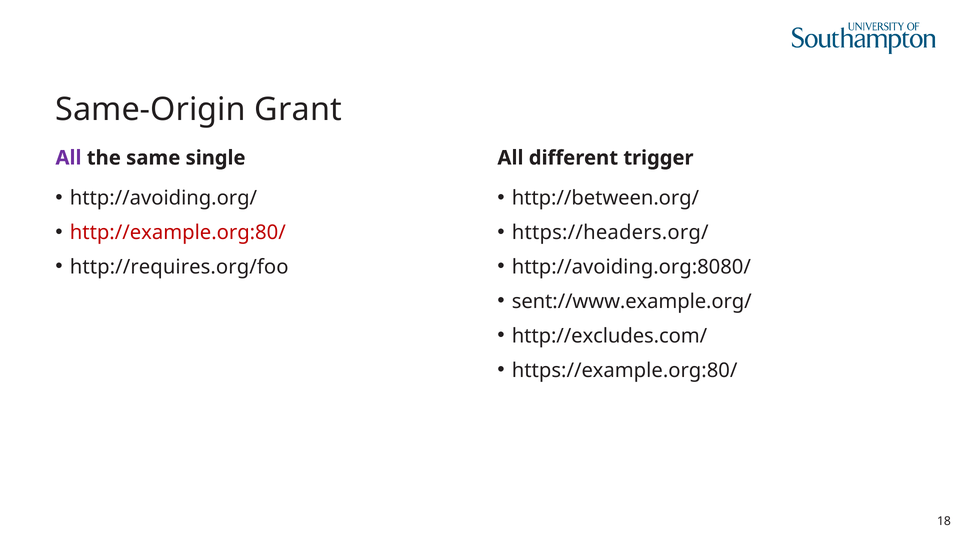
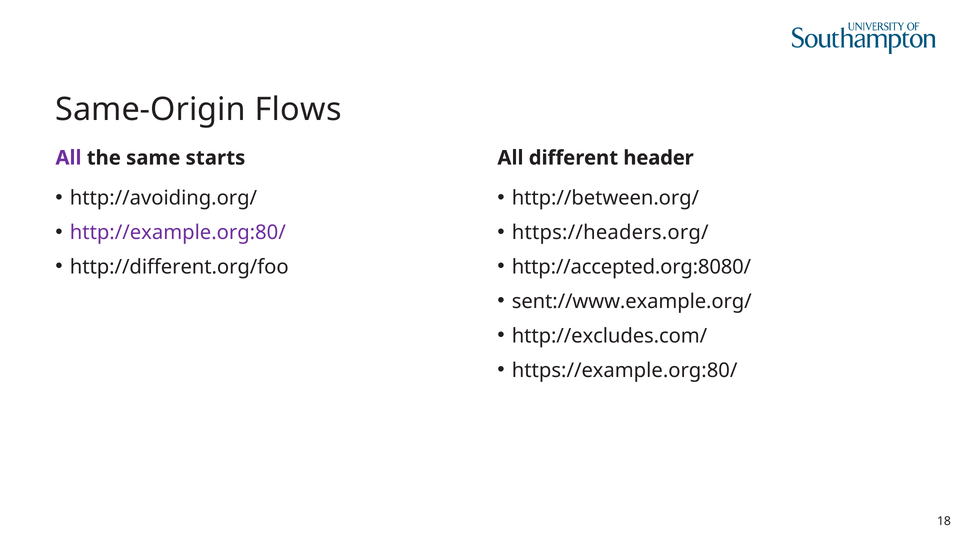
Grant: Grant -> Flows (298, 109)
single: single -> starts (215, 158)
trigger: trigger -> header (658, 158)
http://example.org:80/ colour: red -> purple (178, 232)
http://requires.org/foo: http://requires.org/foo -> http://different.org/foo (179, 267)
http://avoiding.org:8080/: http://avoiding.org:8080/ -> http://accepted.org:8080/ (631, 267)
